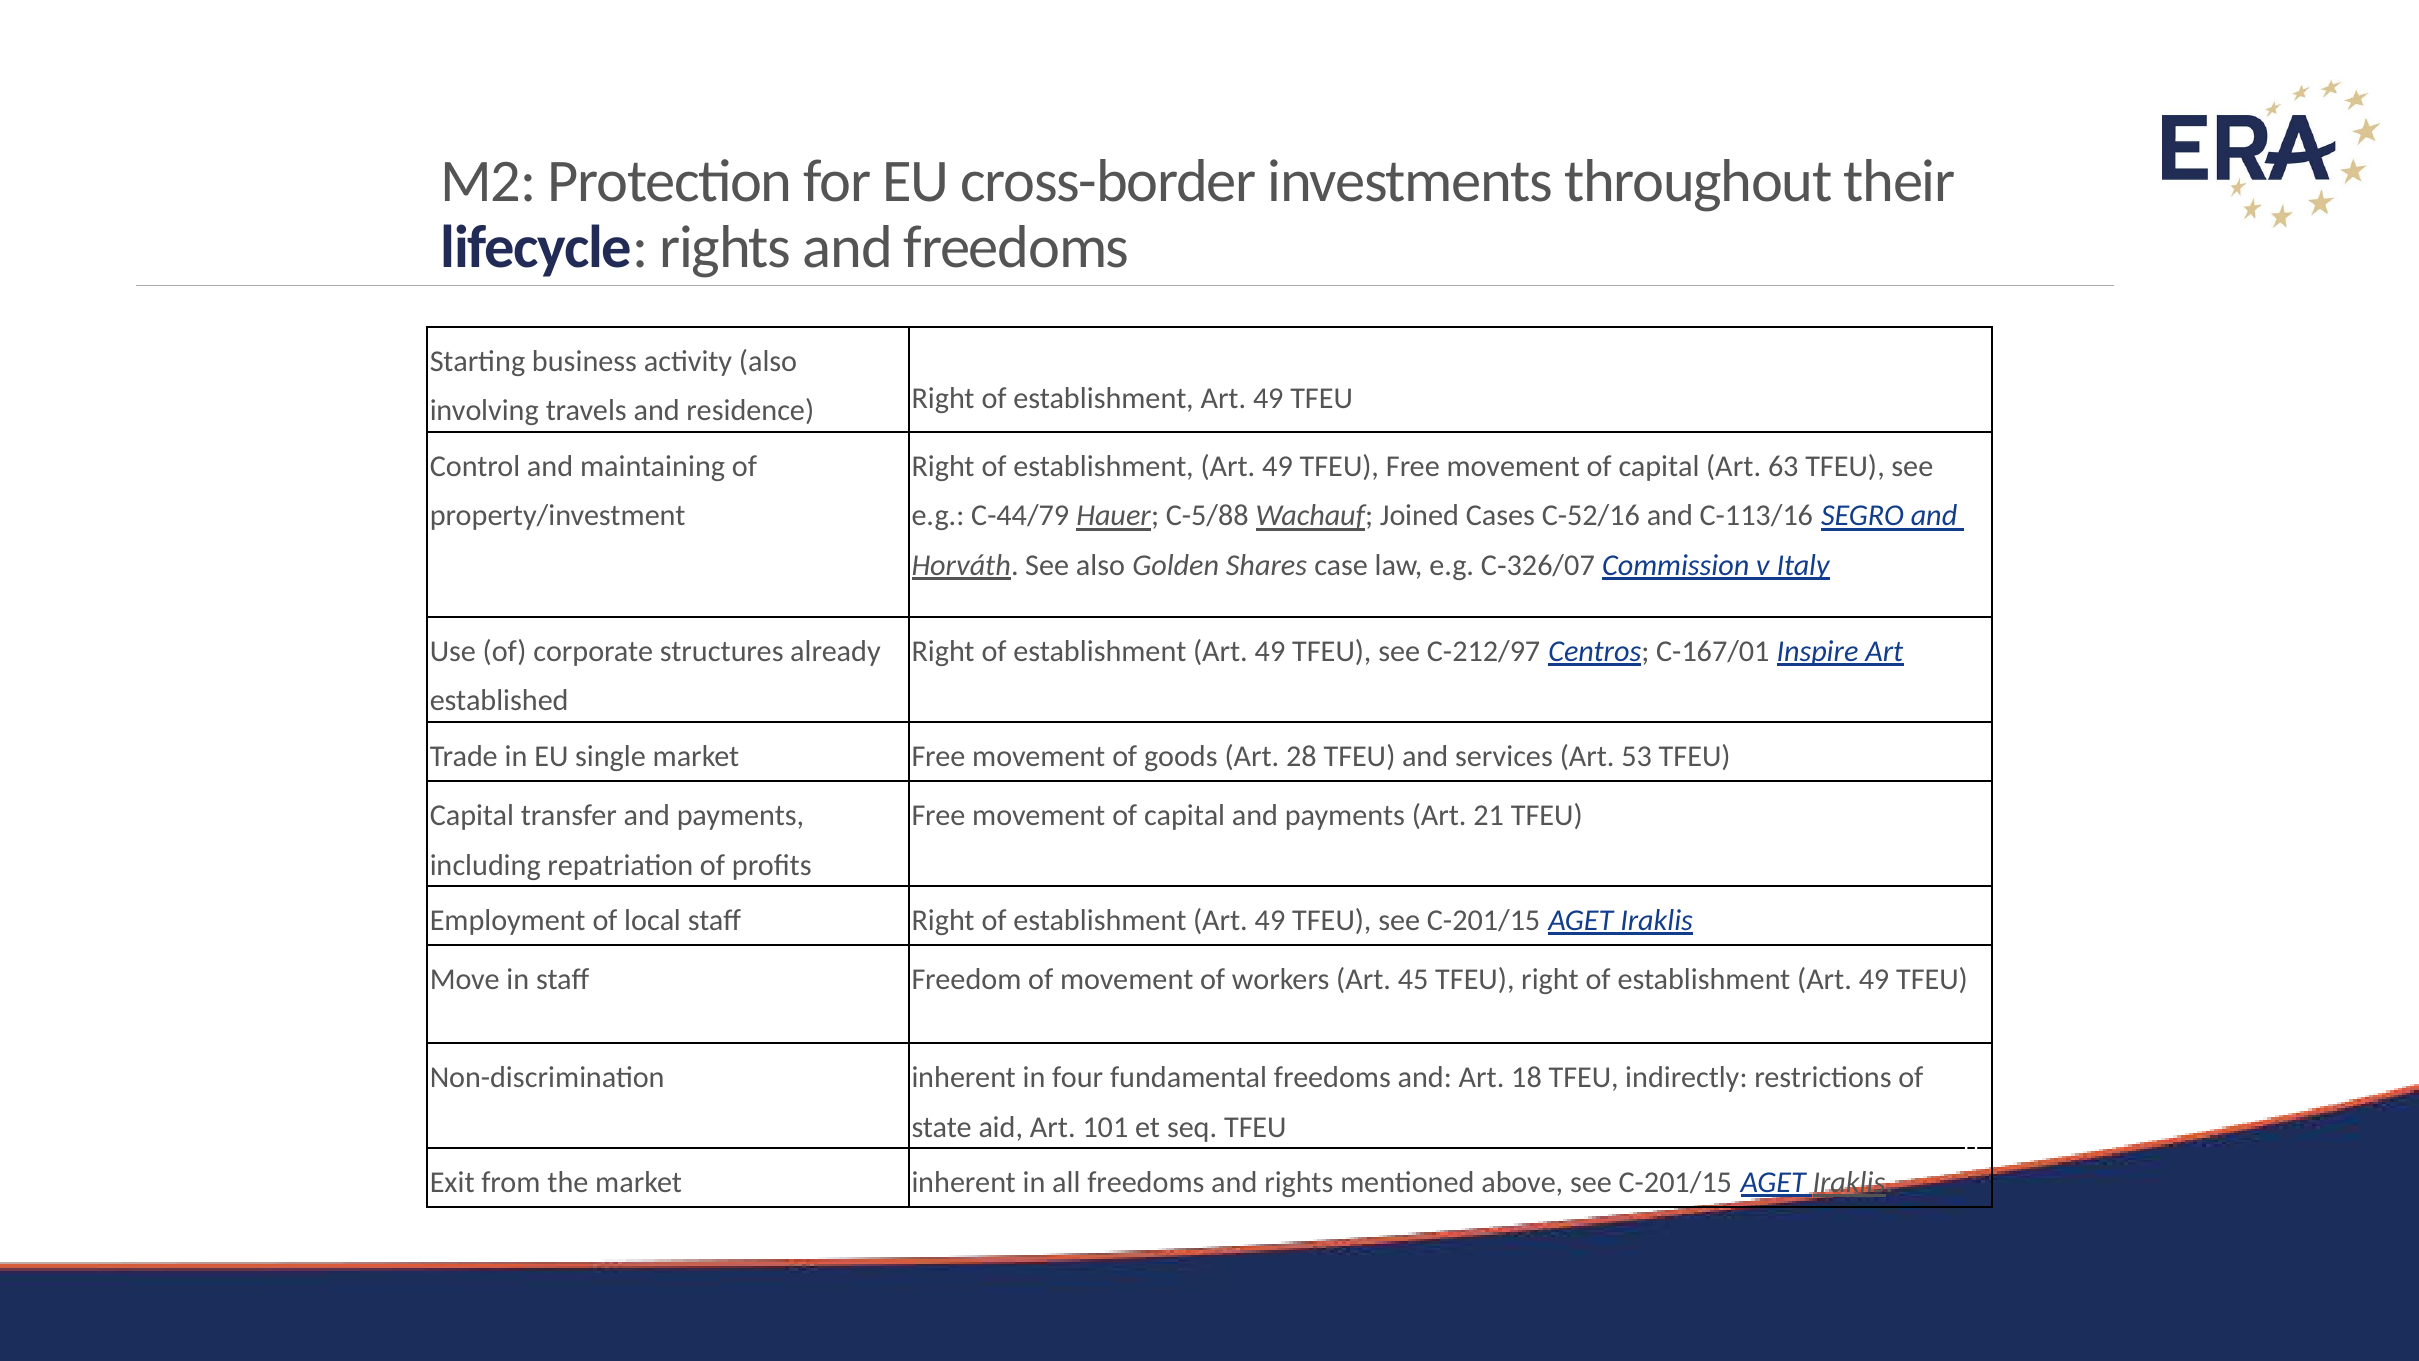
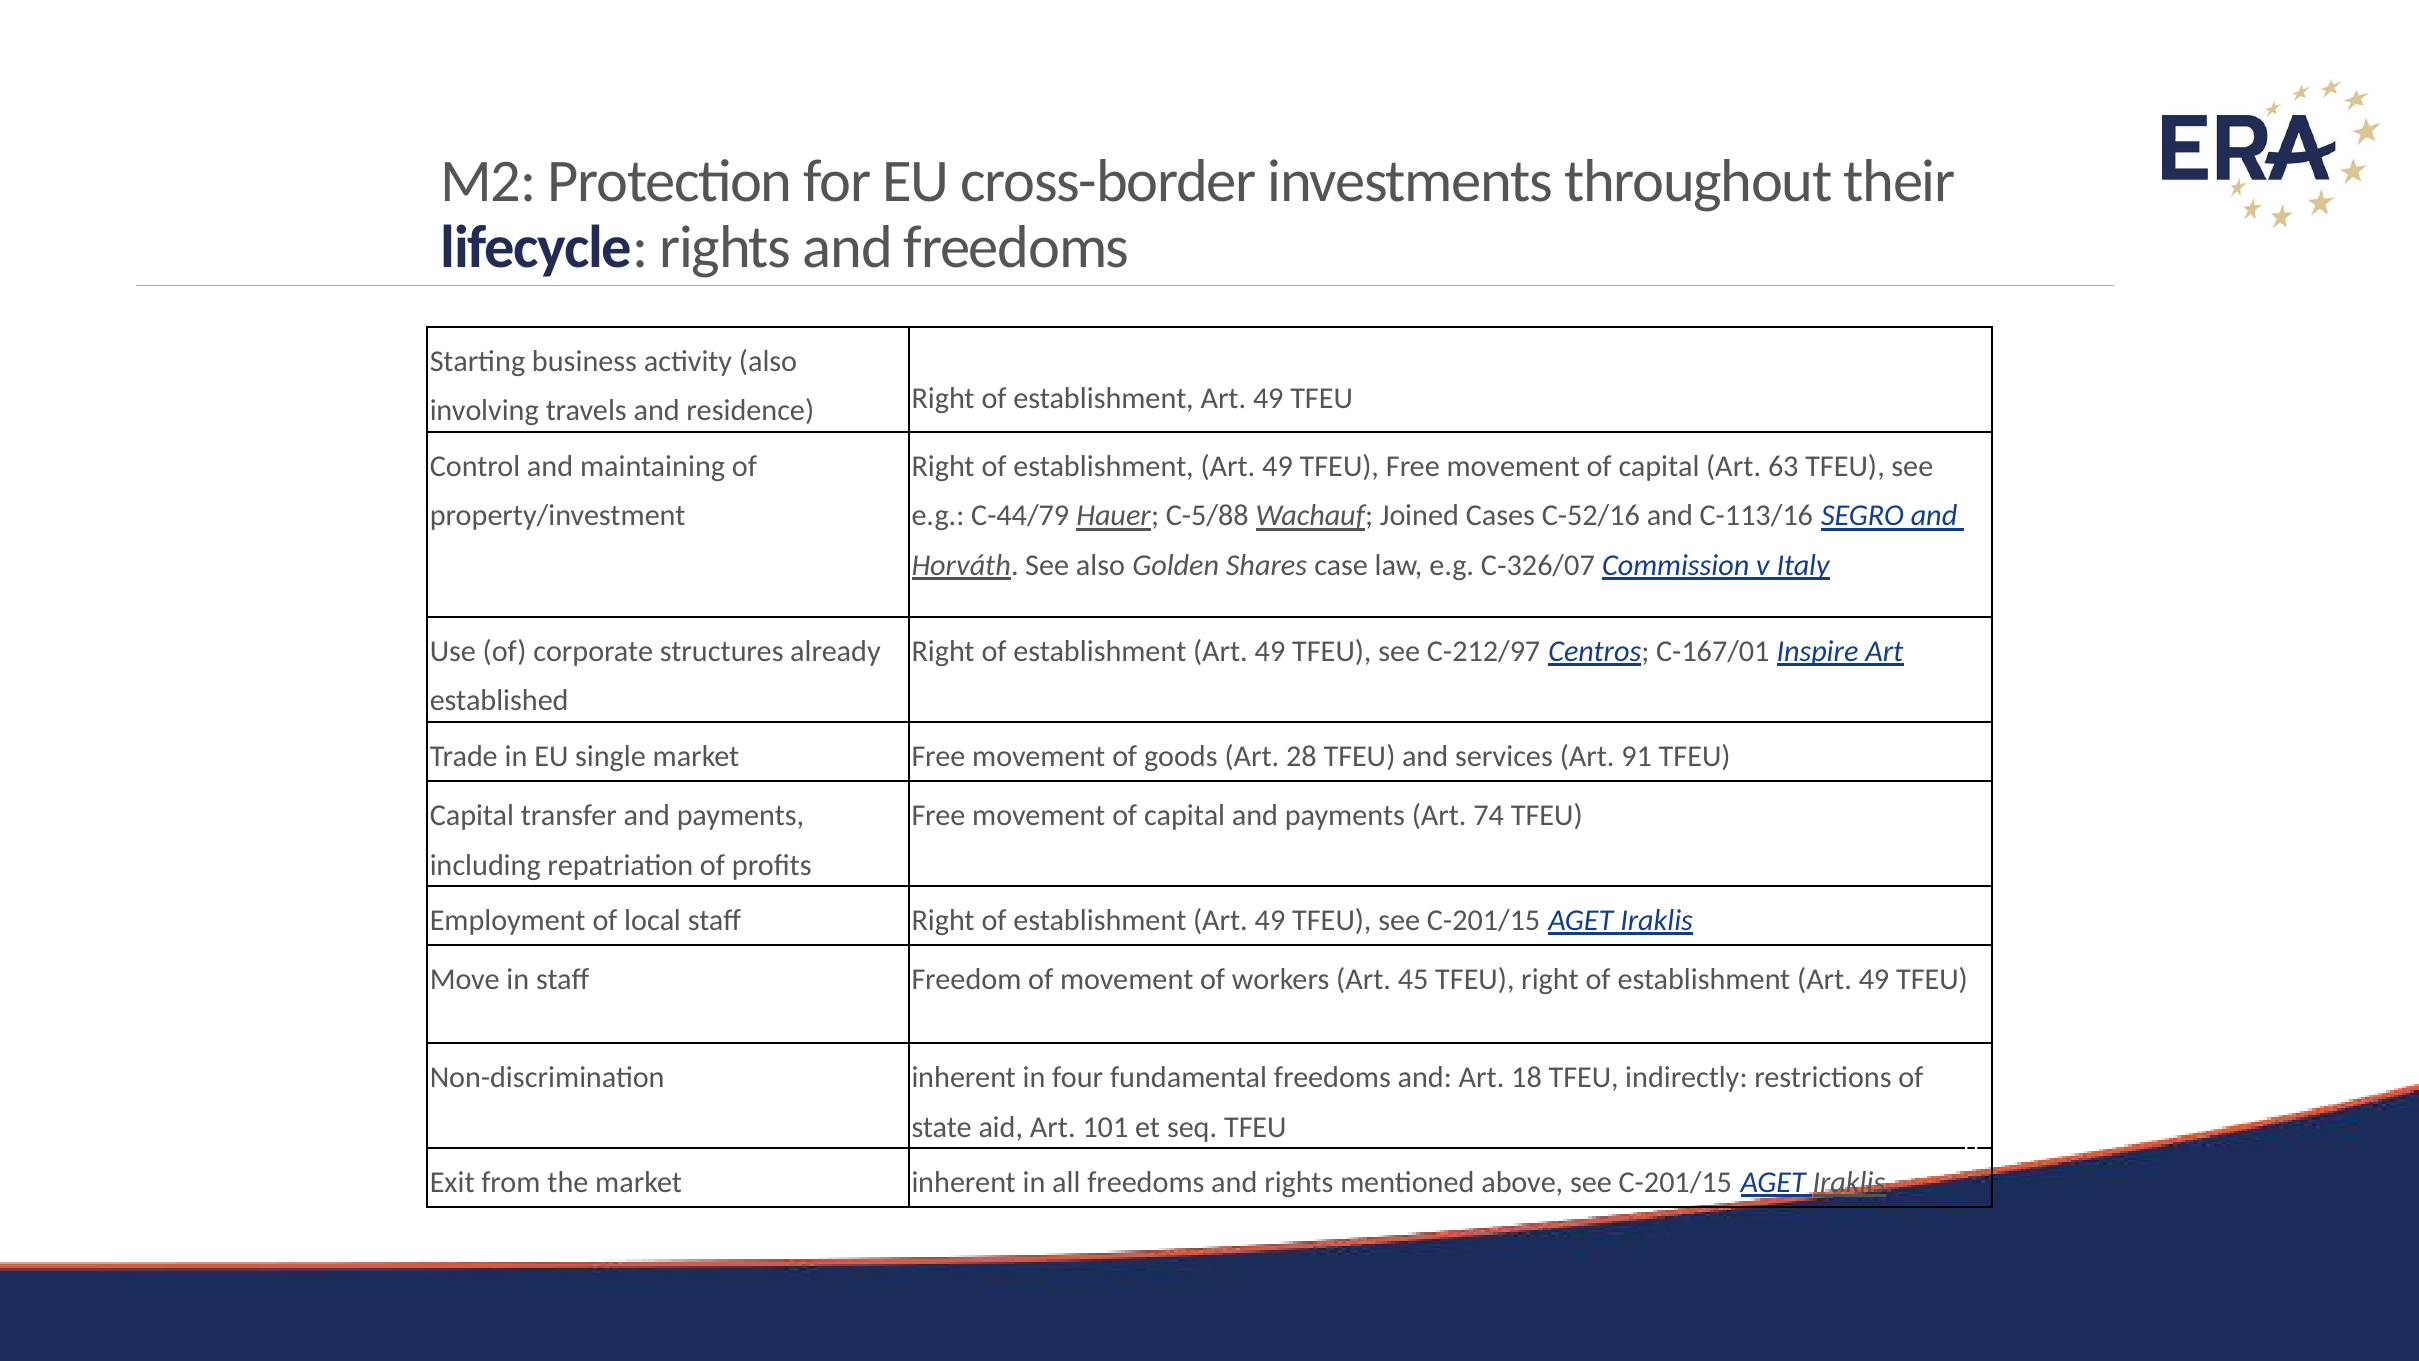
53: 53 -> 91 (1637, 756)
21: 21 -> 74 (1489, 815)
